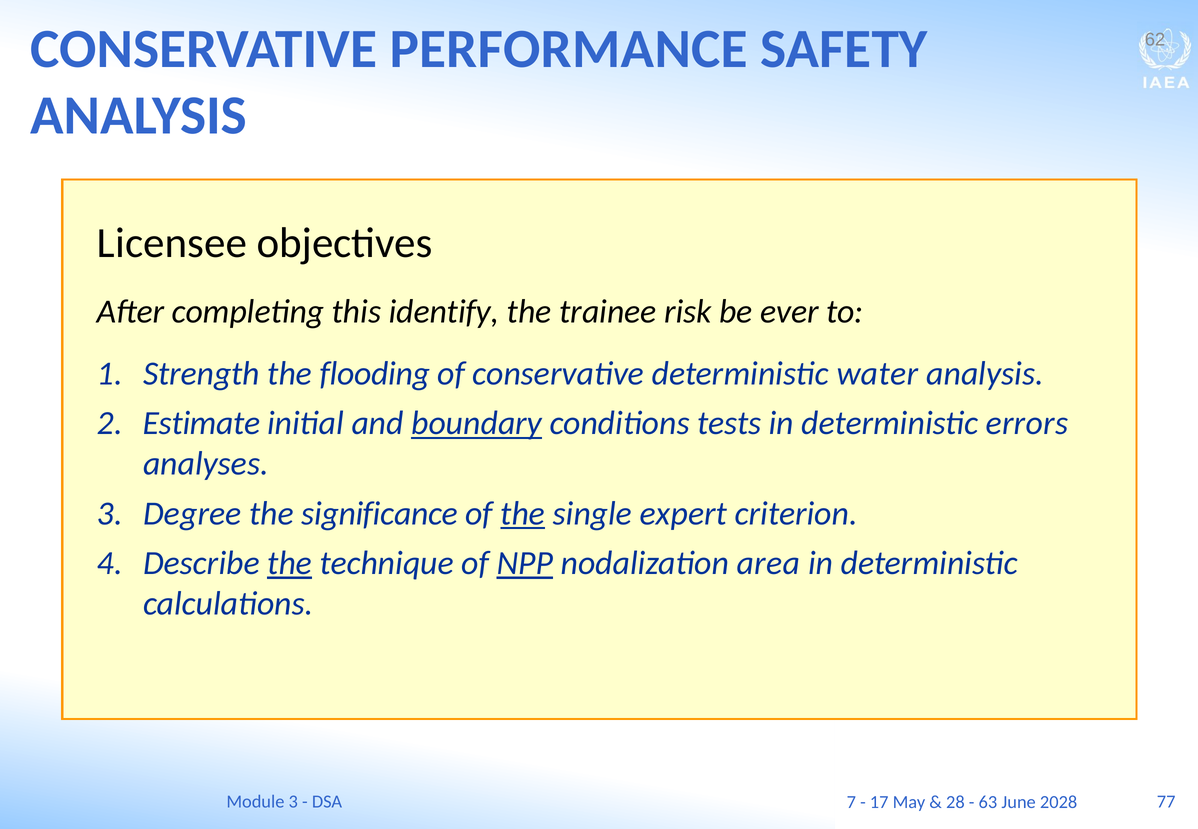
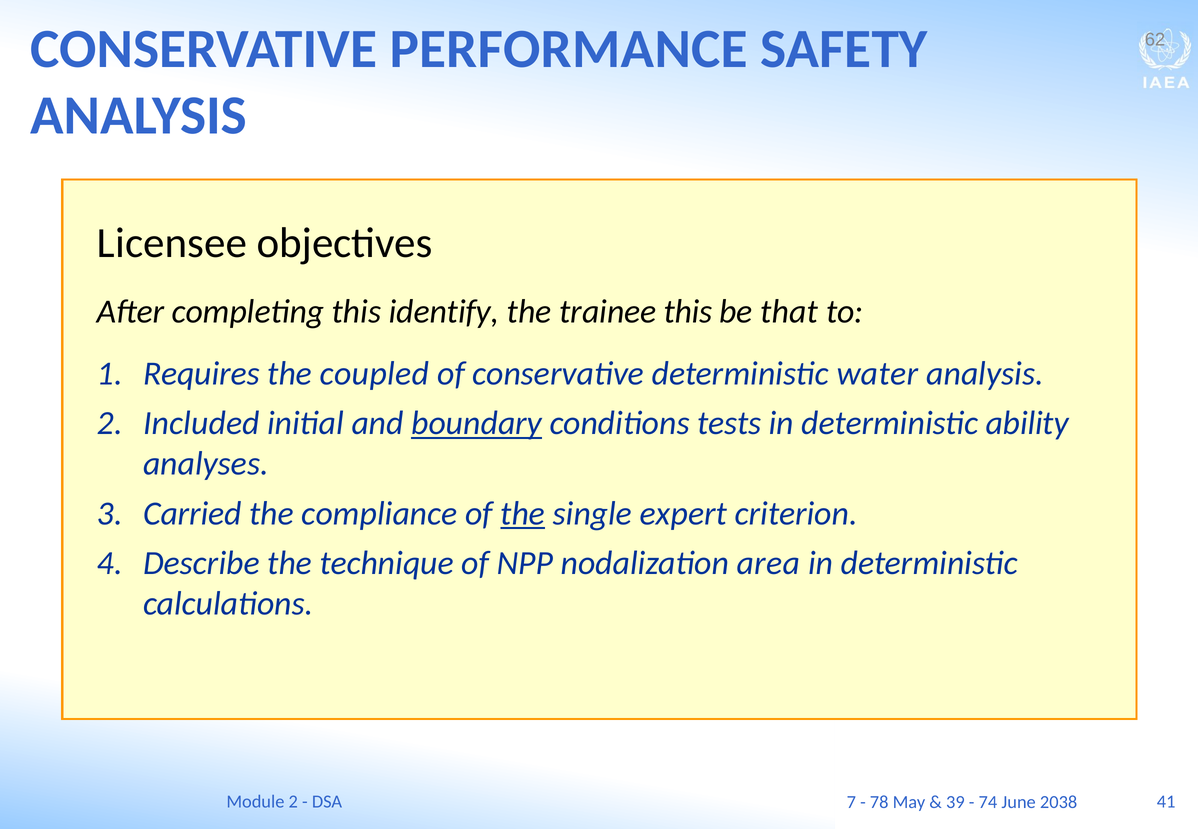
trainee risk: risk -> this (688, 312)
ever: ever -> that (789, 312)
Strength: Strength -> Requires (201, 374)
flooding: flooding -> coupled (375, 374)
Estimate: Estimate -> Included (201, 423)
errors: errors -> ability (1027, 423)
Degree: Degree -> Carried (192, 514)
significance: significance -> compliance (379, 514)
the underline: present -> none (290, 563)
NPP underline: present -> none (525, 563)
Module 3: 3 -> 2 (293, 802)
77: 77 -> 41 (1166, 802)
17: 17 -> 78 (879, 802)
28: 28 -> 39 (955, 802)
63: 63 -> 74 (988, 802)
2028: 2028 -> 2038 (1059, 802)
